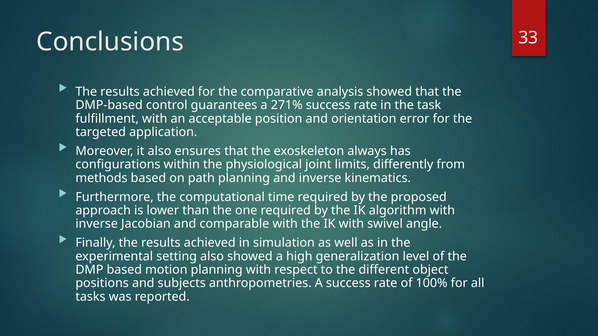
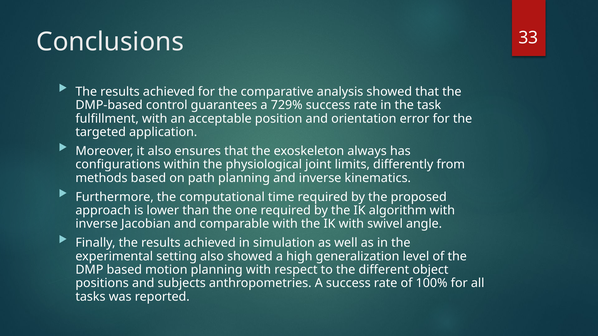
271%: 271% -> 729% (287, 105)
